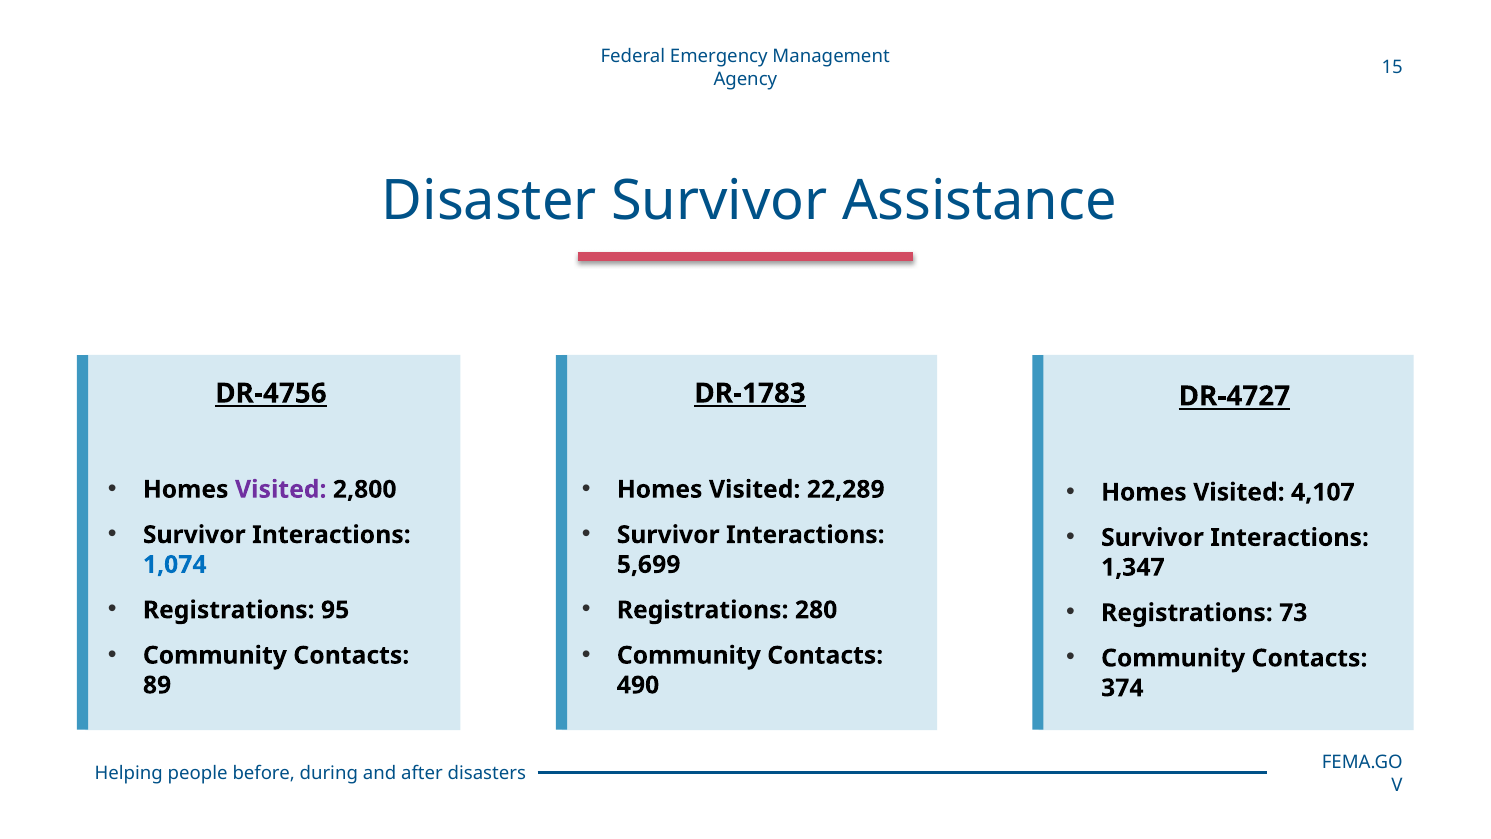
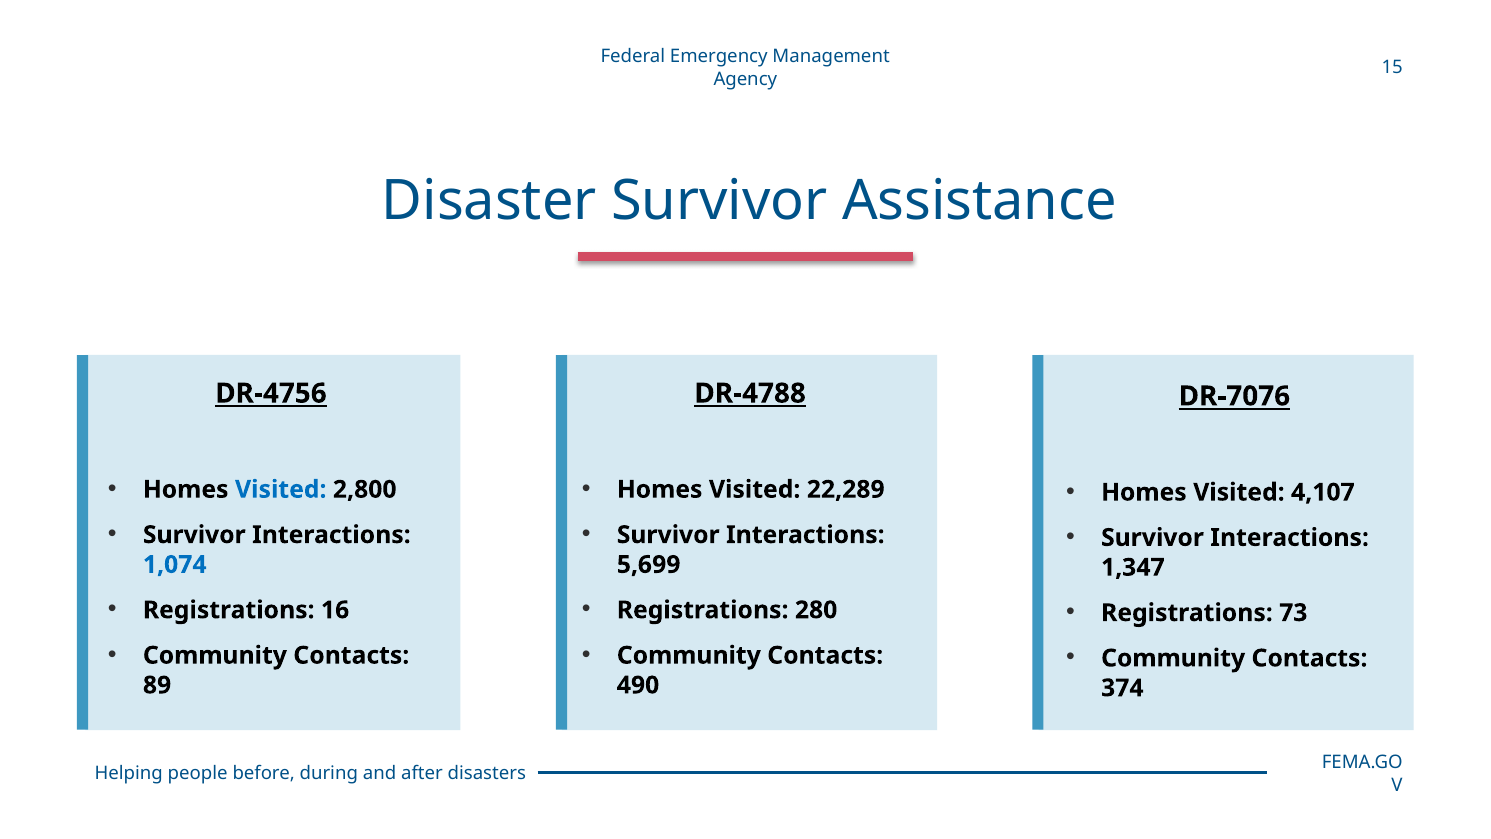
DR-1783: DR-1783 -> DR-4788 (750, 393)
DR-4727: DR-4727 -> DR-7076 (1234, 396)
Visited colour: purple -> blue (281, 489)
95: 95 -> 16 (335, 610)
